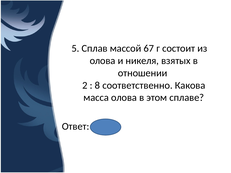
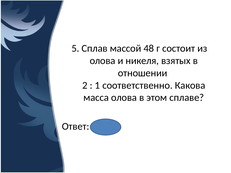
67: 67 -> 48 (149, 48)
8: 8 -> 1 (97, 85)
